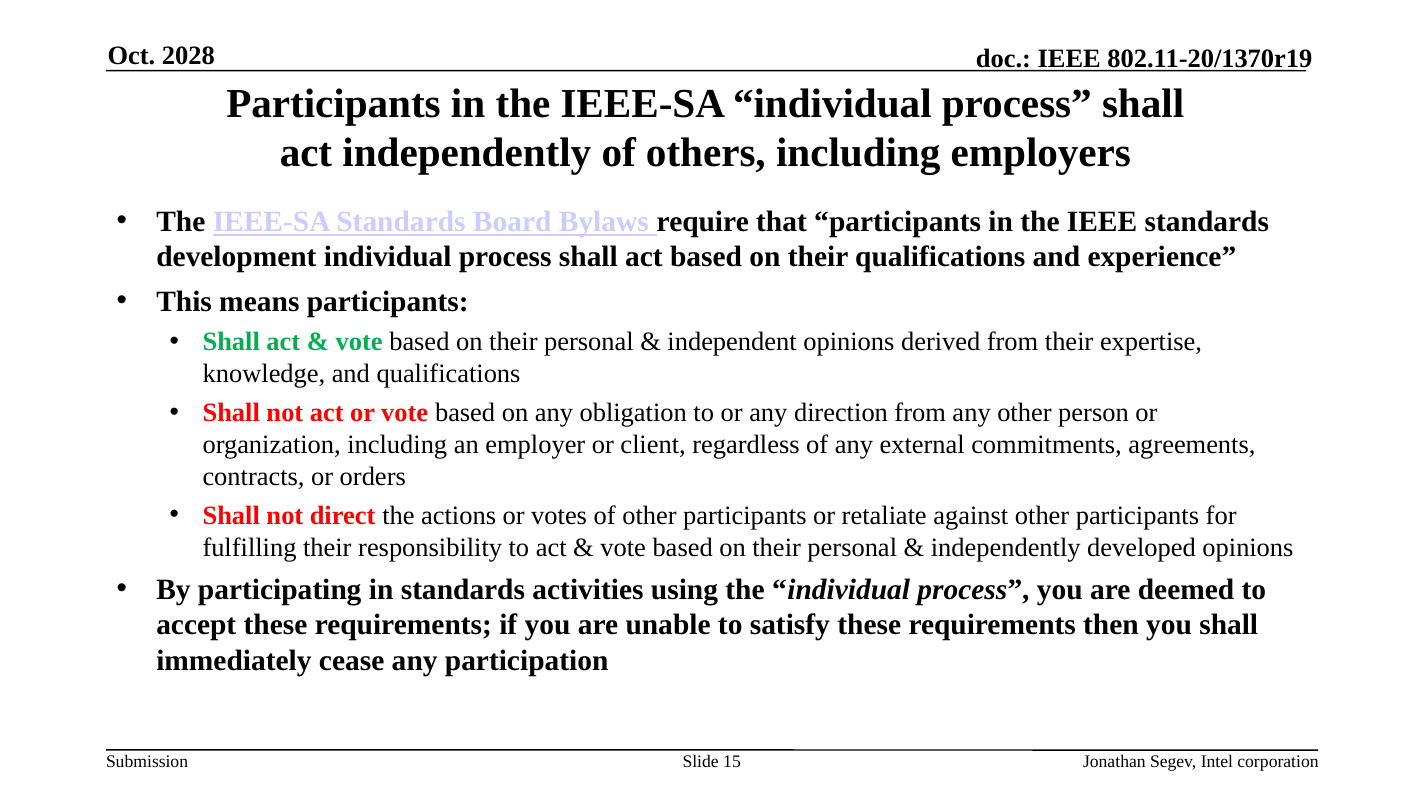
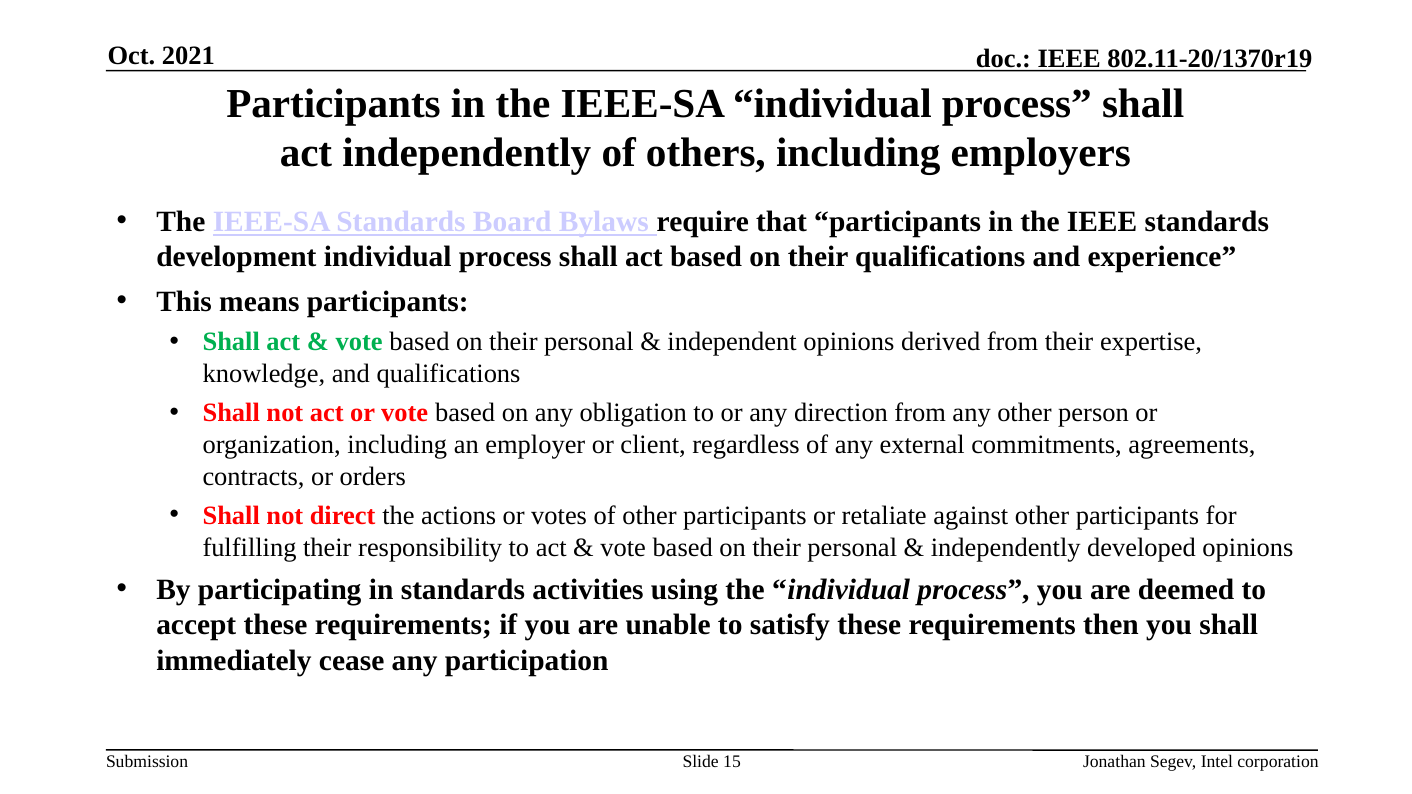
2028: 2028 -> 2021 (188, 56)
